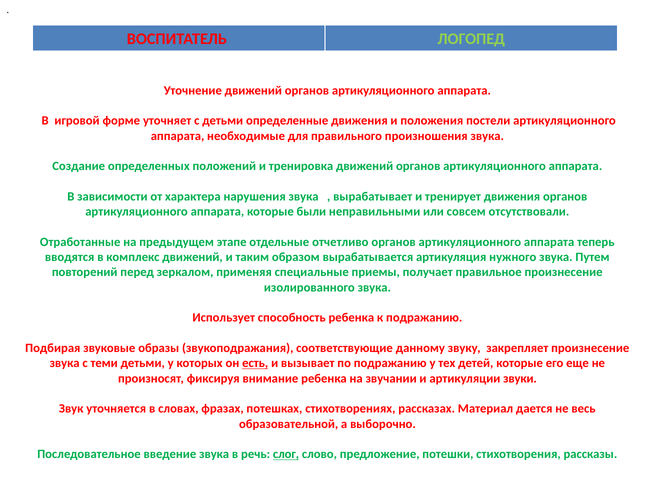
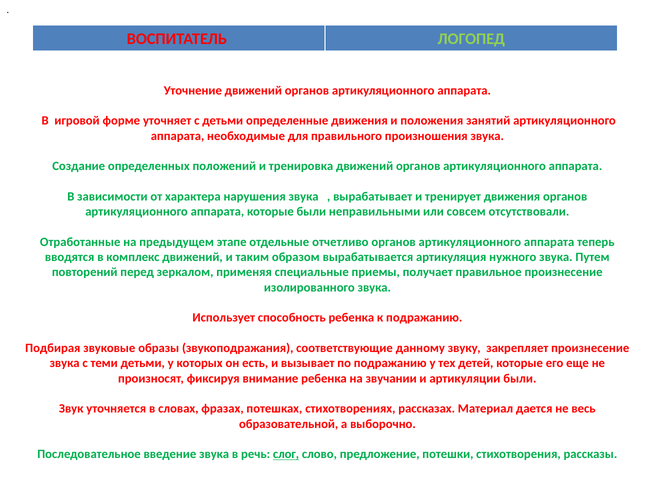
постели: постели -> занятий (488, 121)
есть underline: present -> none (255, 364)
артикуляции звуки: звуки -> были (520, 379)
